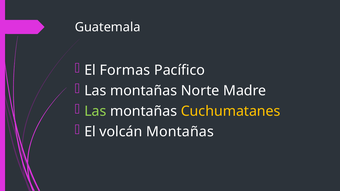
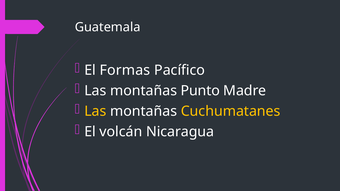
Norte: Norte -> Punto (200, 91)
Las colour: light green -> yellow (95, 111)
volcán Montañas: Montañas -> Nicaragua (180, 132)
